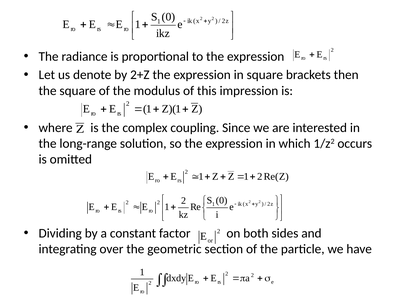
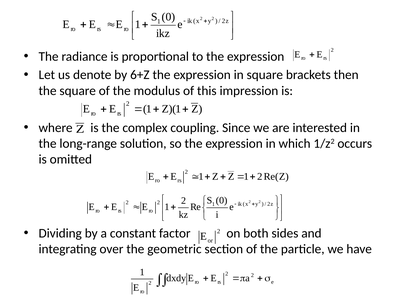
2+Z: 2+Z -> 6+Z (140, 75)
